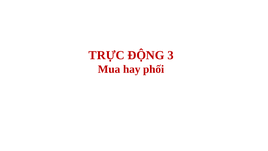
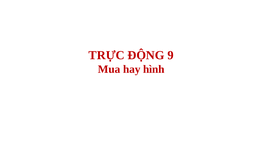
3: 3 -> 9 (171, 55)
phối: phối -> hình (154, 69)
